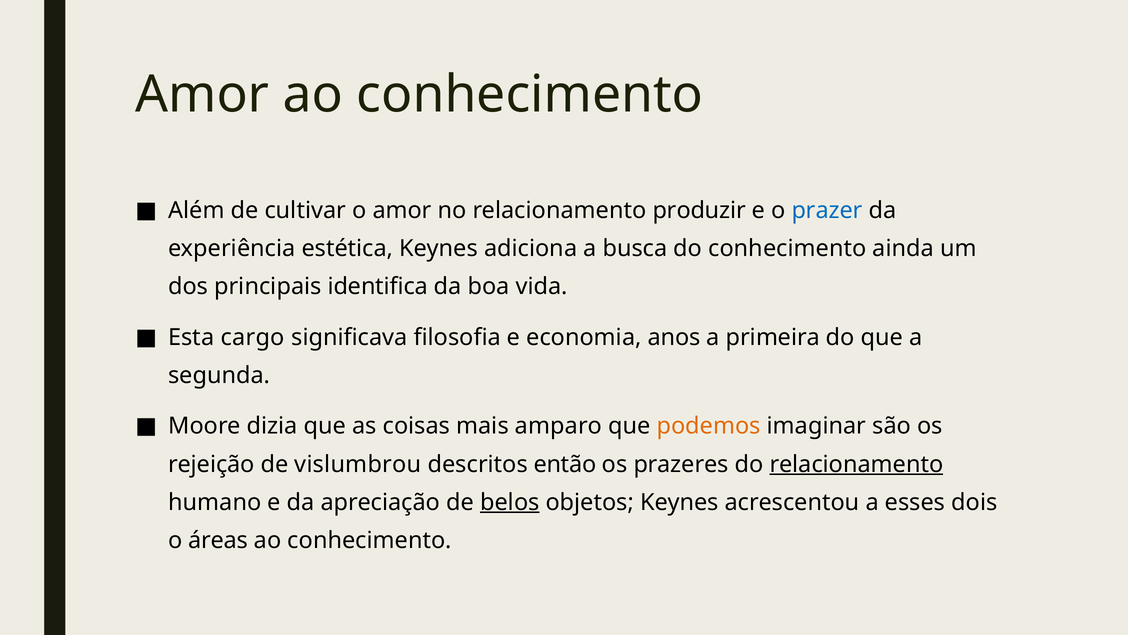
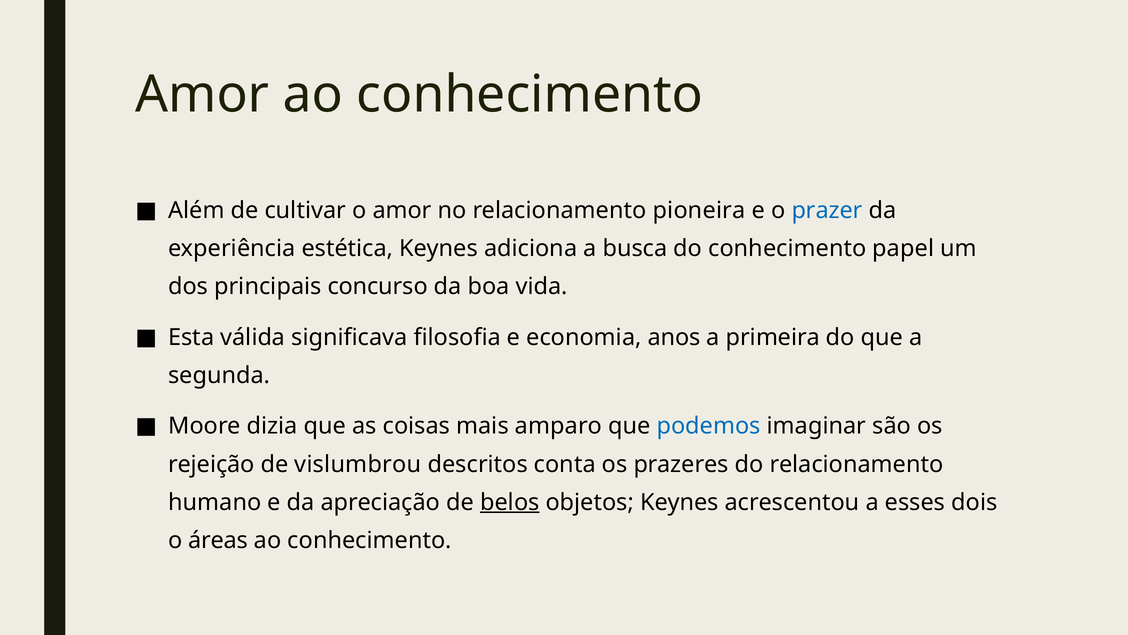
produzir: produzir -> pioneira (699, 210)
ainda: ainda -> papel (903, 248)
identifica: identifica -> concurso (378, 286)
cargo: cargo -> válida (253, 337)
podemos colour: orange -> blue (709, 426)
então: então -> conta (565, 464)
relacionamento underline: present -> none (856, 464)
